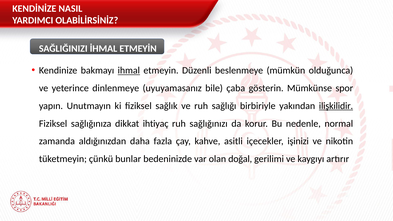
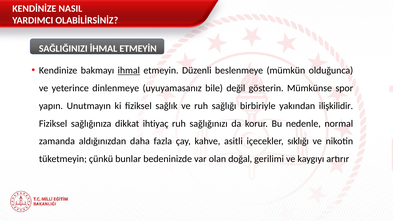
çaba: çaba -> değil (236, 88)
ilişkilidir underline: present -> none (336, 106)
işinizi: işinizi -> sıklığı (298, 141)
